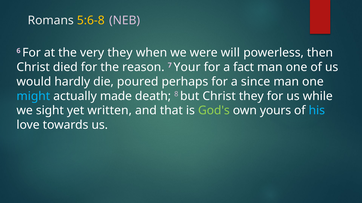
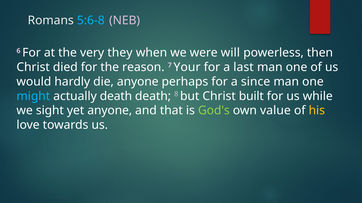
5:6-8 colour: yellow -> light blue (91, 21)
fact: fact -> last (244, 67)
die poured: poured -> anyone (138, 82)
actually made: made -> death (116, 96)
Christ they: they -> built (251, 96)
yet written: written -> anyone (110, 111)
yours: yours -> value (275, 111)
his colour: light blue -> yellow (317, 111)
